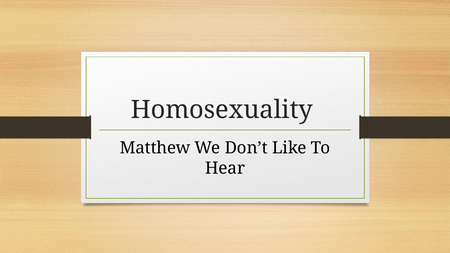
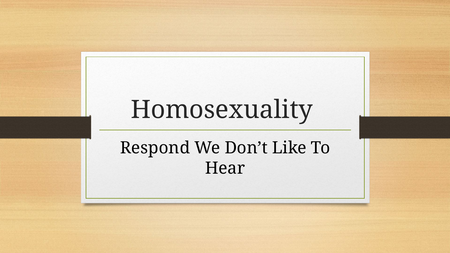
Matthew: Matthew -> Respond (155, 148)
